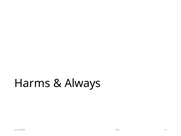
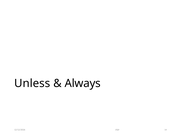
Harms: Harms -> Unless (32, 83)
